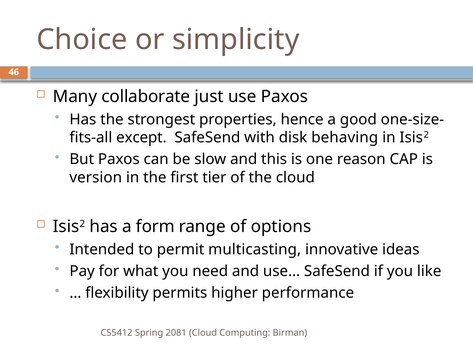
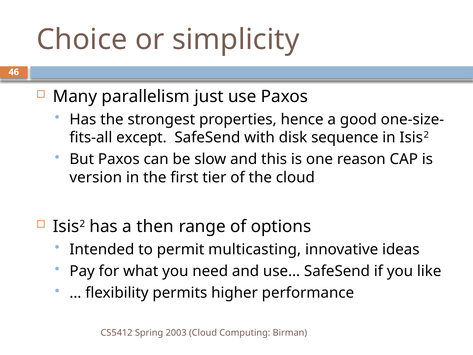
collaborate: collaborate -> parallelism (146, 97)
behaving: behaving -> sequence (345, 137)
form: form -> then (155, 226)
2081: 2081 -> 2003 (176, 333)
